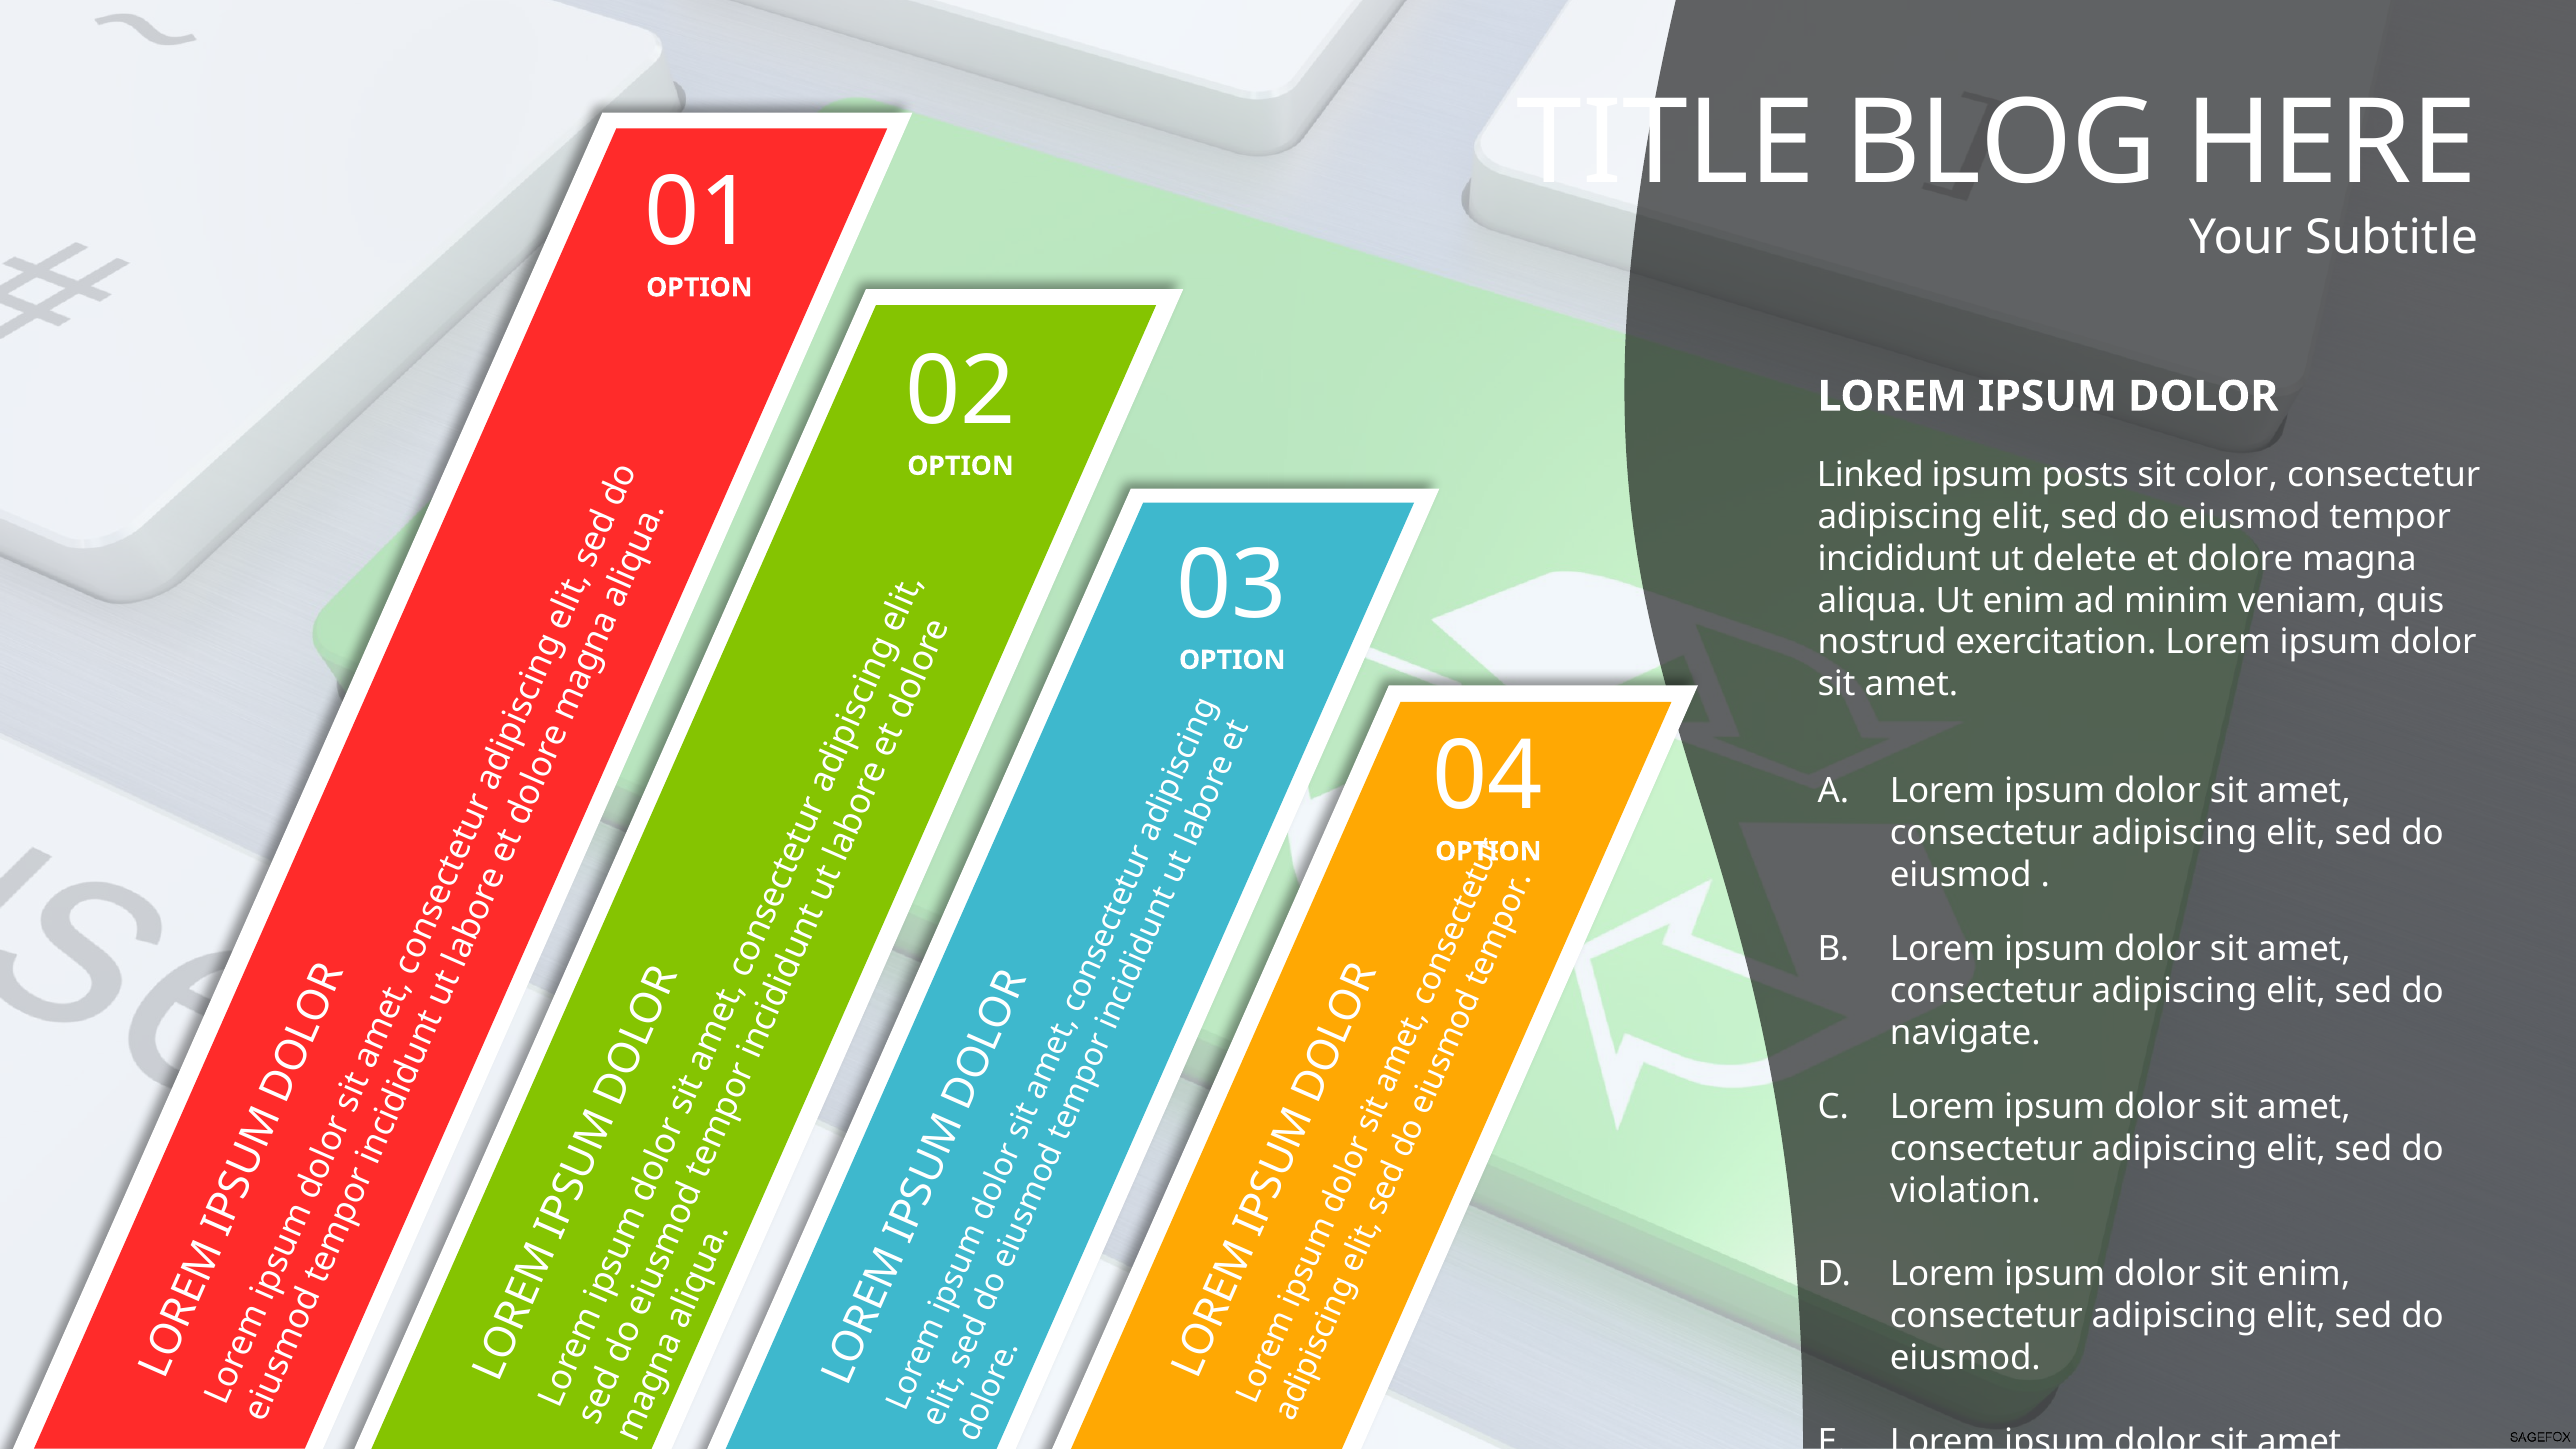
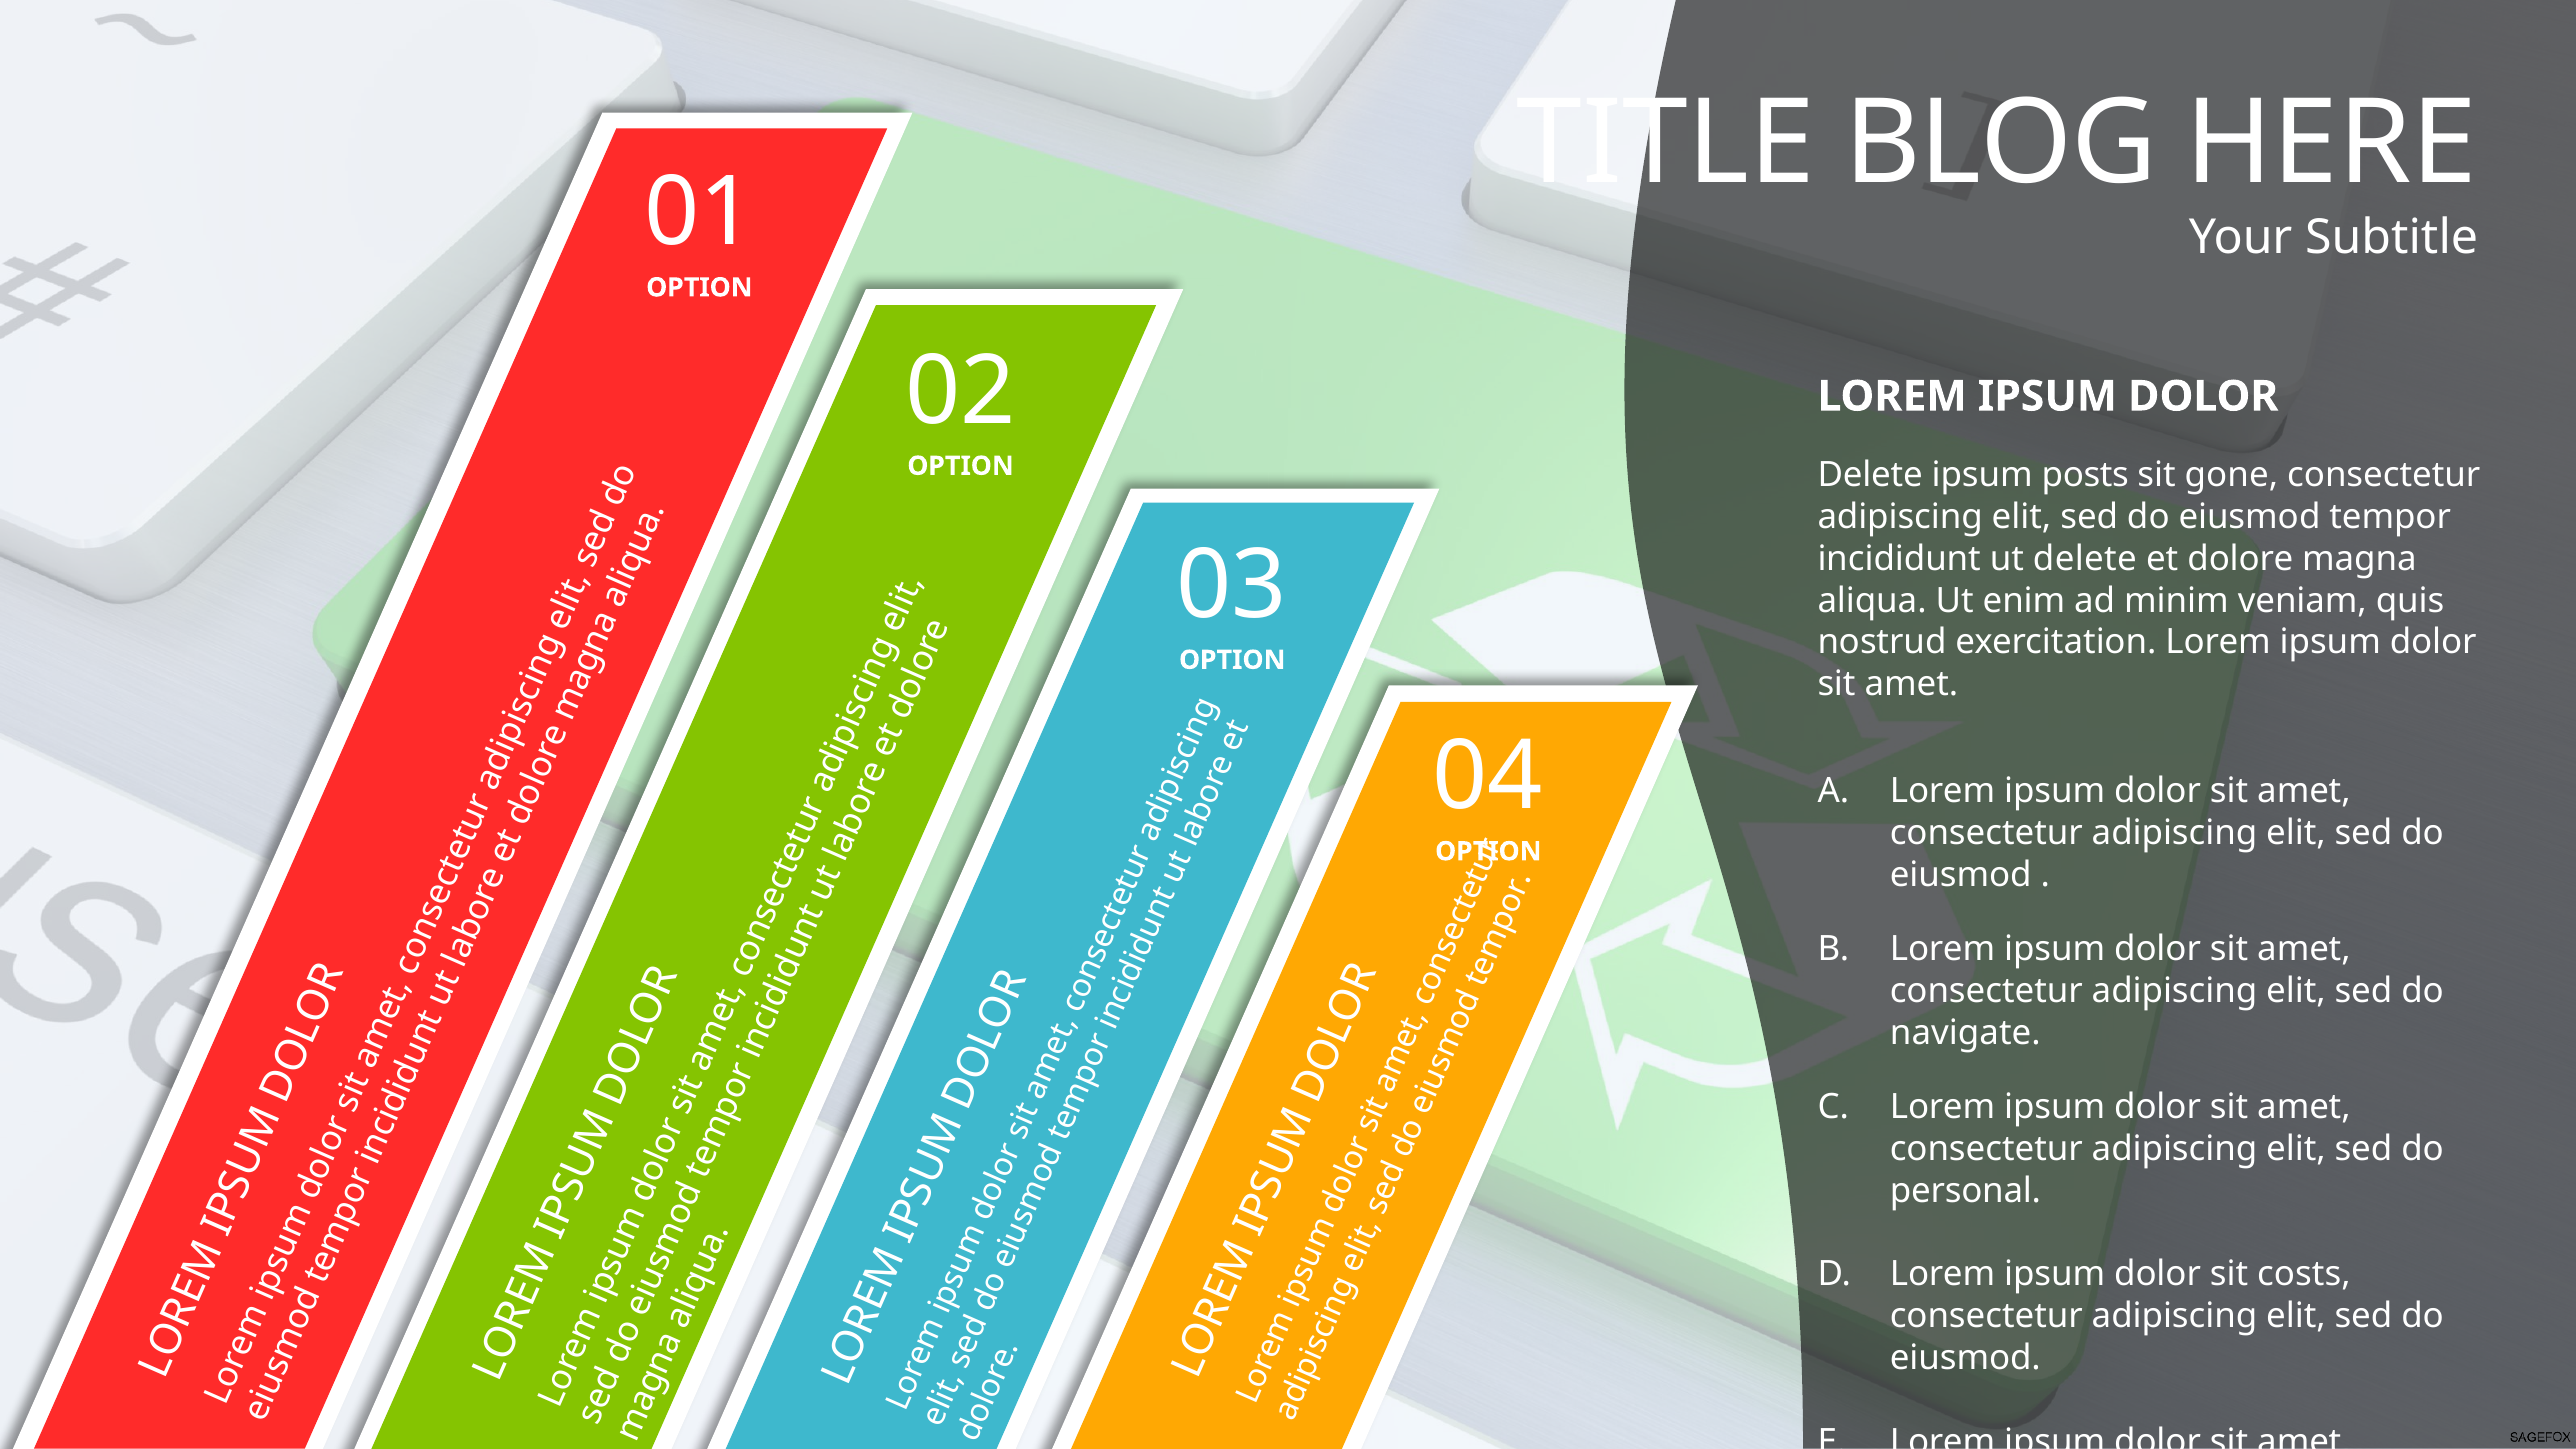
Linked: Linked -> Delete (1870, 475)
color: color -> gone (2231, 475)
violation: violation -> personal (1965, 1190)
sit enim: enim -> costs (2304, 1274)
